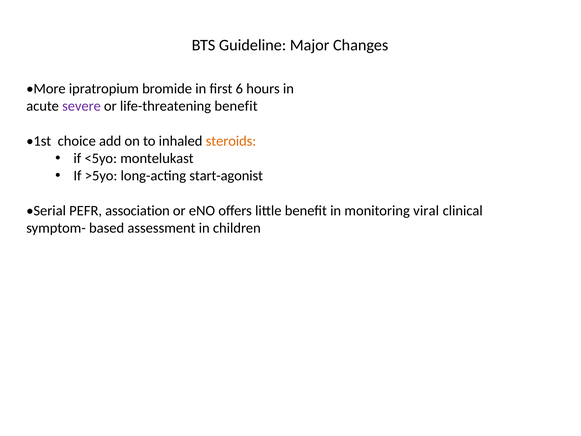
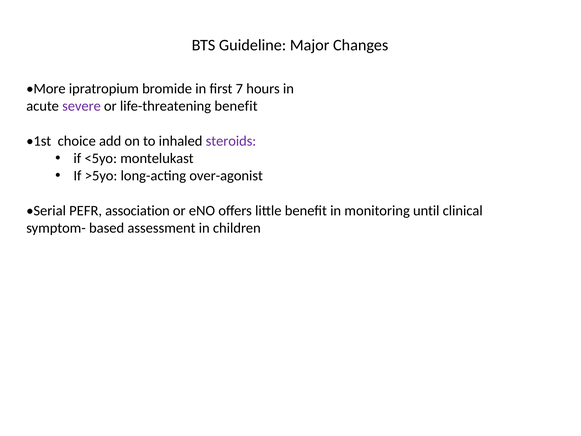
6: 6 -> 7 (239, 89)
steroids colour: orange -> purple (231, 141)
start-agonist: start-agonist -> over-agonist (226, 176)
viral: viral -> until (426, 211)
